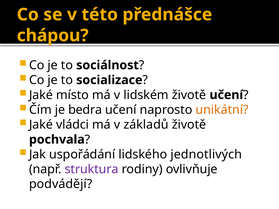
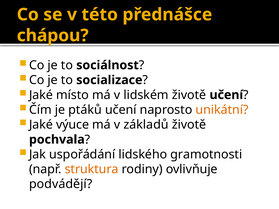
bedra: bedra -> ptáků (85, 110)
vládci: vládci -> výuce (73, 125)
jednotlivých: jednotlivých -> gramotnosti (206, 155)
struktura colour: purple -> orange (92, 169)
